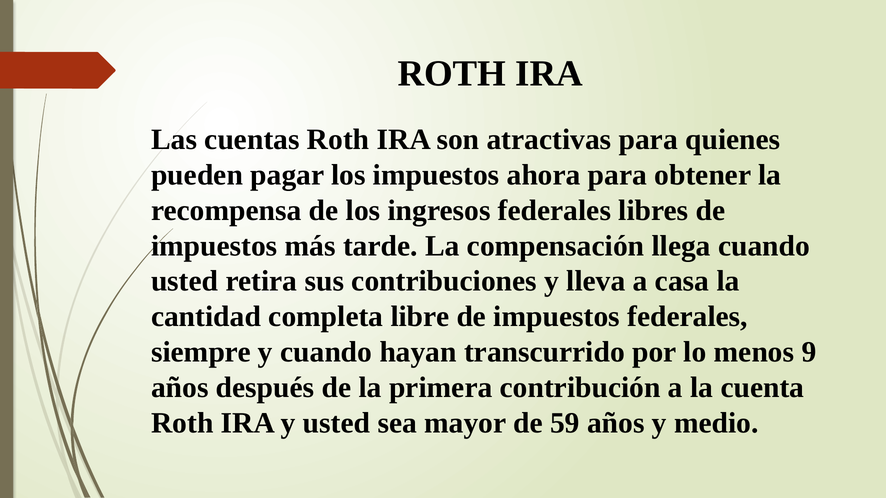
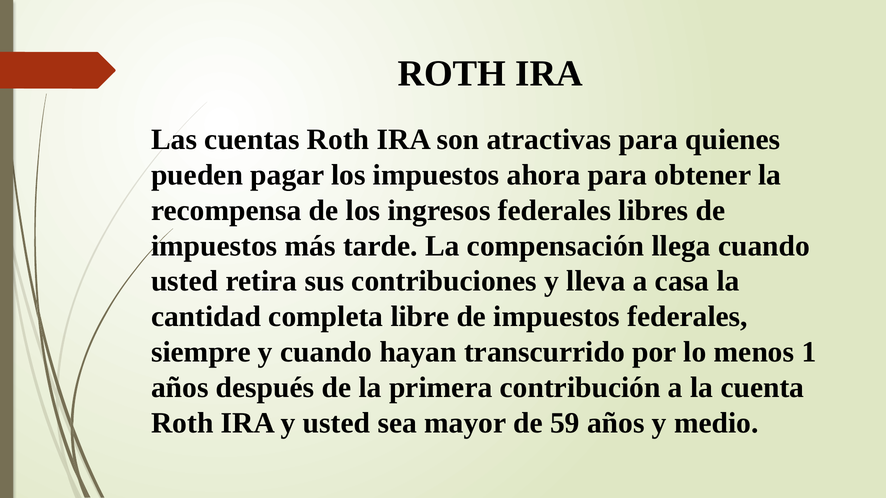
9: 9 -> 1 (809, 352)
